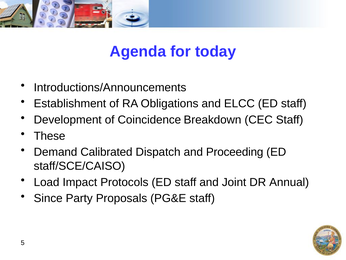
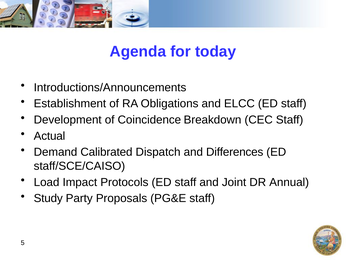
These: These -> Actual (49, 136)
Proceeding: Proceeding -> Differences (235, 152)
Since: Since -> Study (48, 198)
